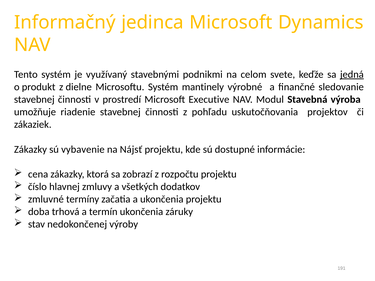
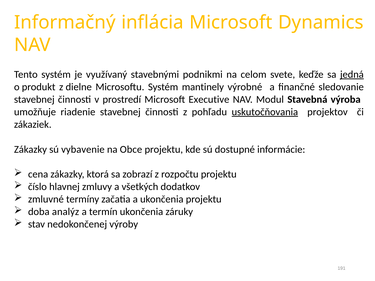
jedinca: jedinca -> inflácia (152, 22)
uskutočňovania underline: none -> present (265, 112)
Nájsť: Nájsť -> Obce (131, 149)
trhová: trhová -> analýz (66, 212)
